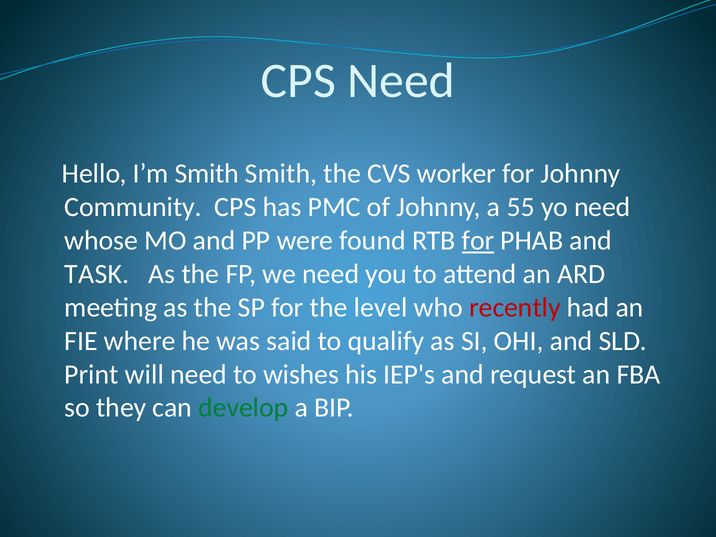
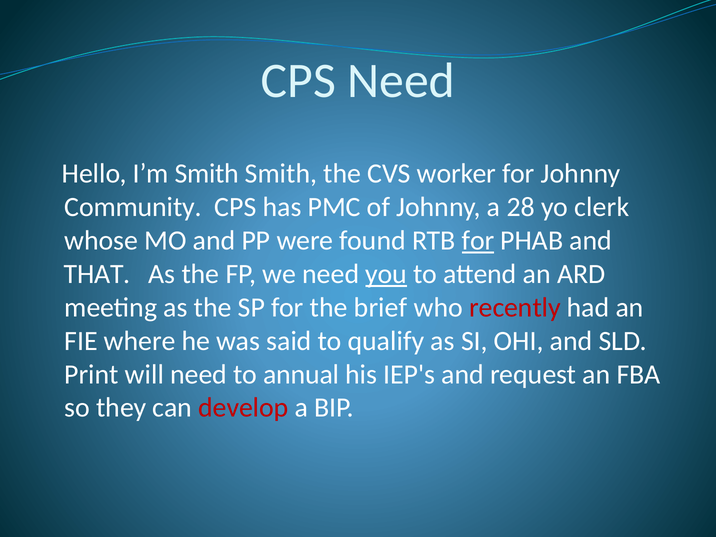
55: 55 -> 28 (521, 207)
yo need: need -> clerk (602, 207)
TASK: TASK -> THAT (97, 274)
you underline: none -> present (386, 274)
level: level -> brief (381, 307)
wishes: wishes -> annual (301, 374)
develop colour: green -> red (243, 408)
